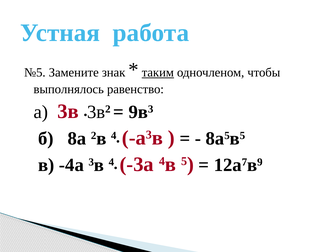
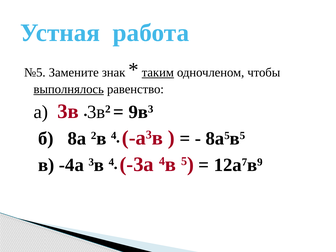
выполнялось underline: none -> present (69, 89)
